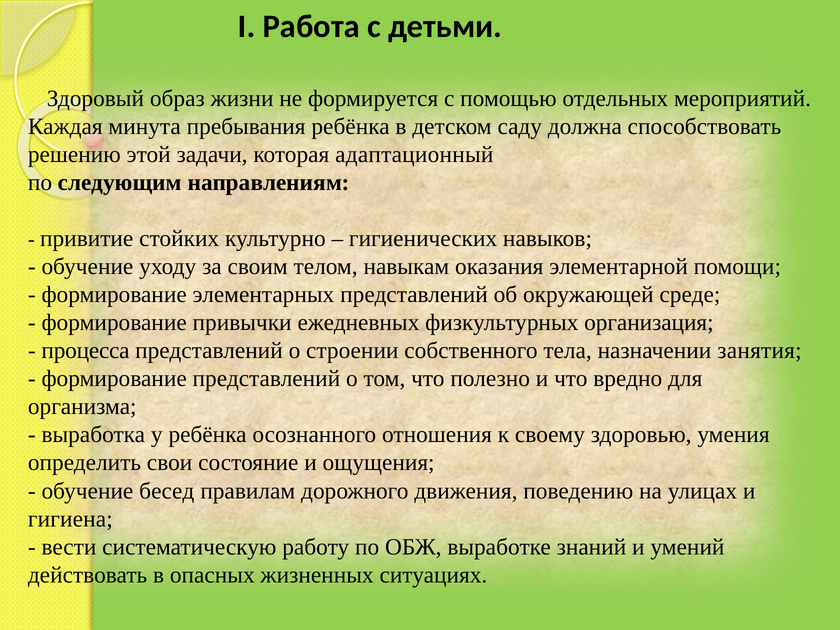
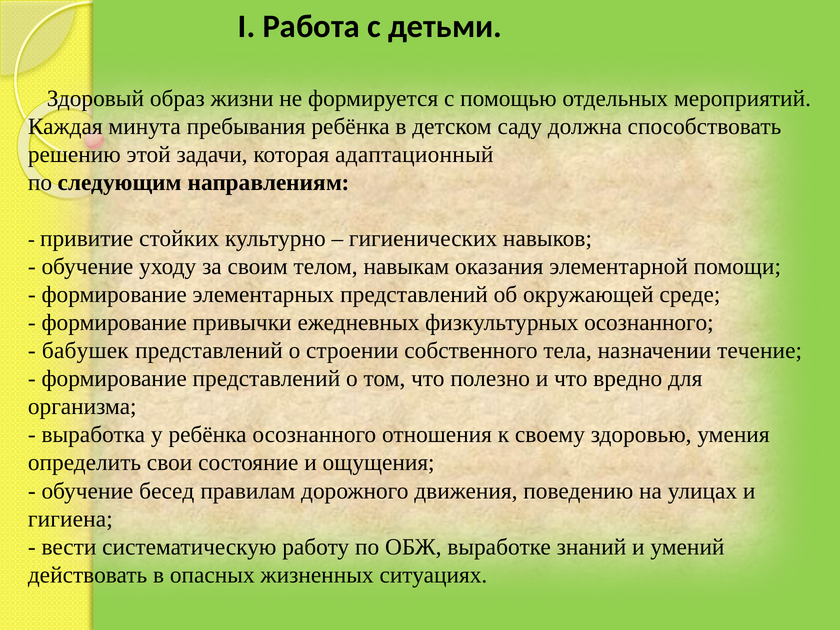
физкультурных организация: организация -> осознанного (649, 323)
процесса: процесса -> бабушек (85, 351)
занятия: занятия -> течение (760, 351)
